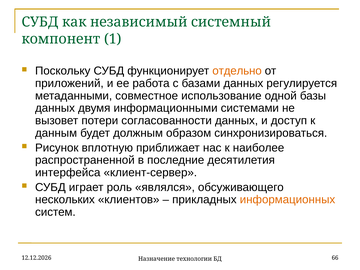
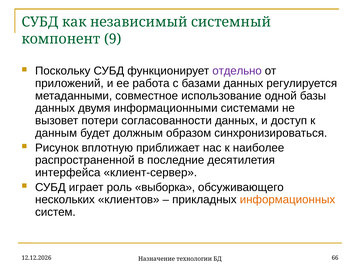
1: 1 -> 9 (113, 39)
отдельно colour: orange -> purple (237, 71)
являлся: являлся -> выборка (165, 187)
